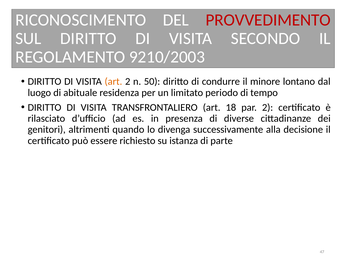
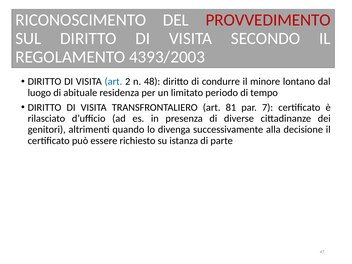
9210/2003: 9210/2003 -> 4393/2003 (167, 57)
art colour: orange -> blue (113, 82)
50: 50 -> 48 (152, 82)
18: 18 -> 81 (231, 107)
par 2: 2 -> 7 (268, 107)
